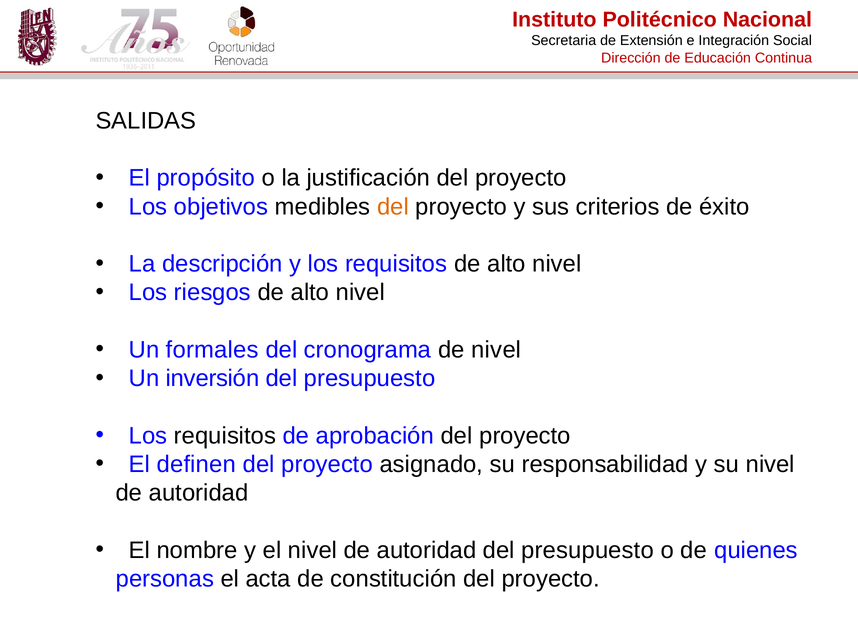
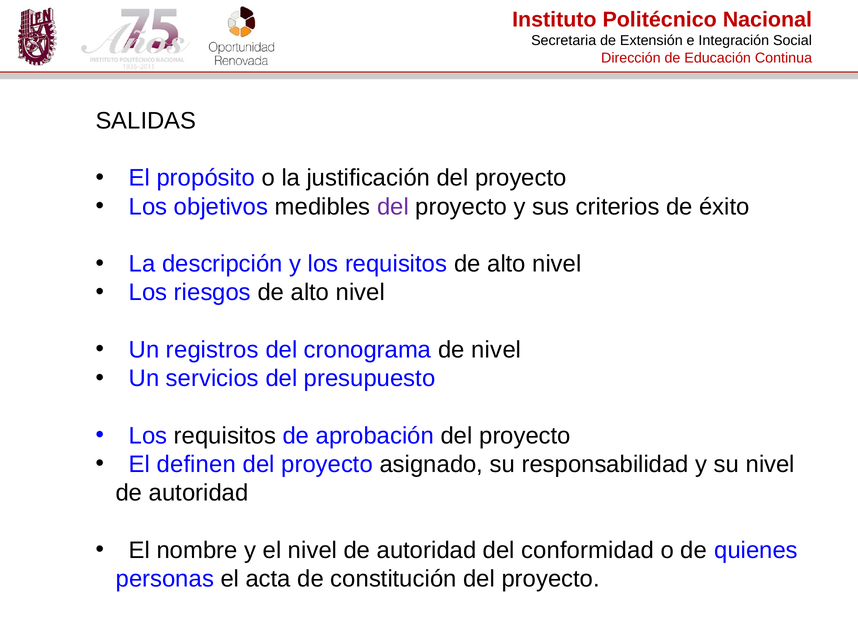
del colour: orange -> purple (393, 207)
formales: formales -> registros (212, 350)
inversión: inversión -> servicios (212, 378)
autoridad del presupuesto: presupuesto -> conformidad (588, 550)
